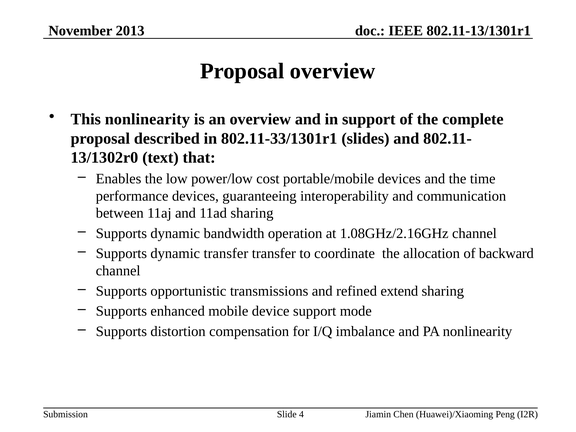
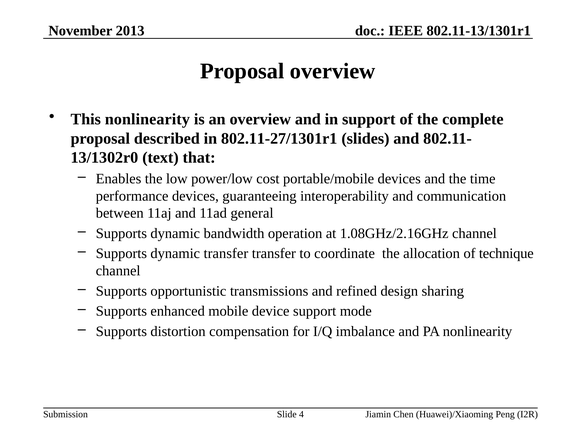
802.11-33/1301r1: 802.11-33/1301r1 -> 802.11-27/1301r1 (279, 138)
11ad sharing: sharing -> general (252, 213)
backward: backward -> technique (506, 254)
extend: extend -> design (399, 291)
